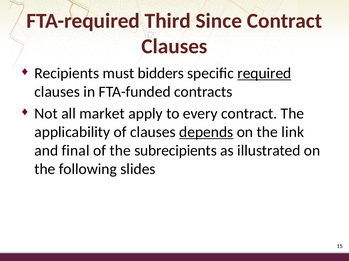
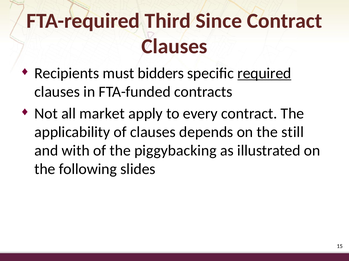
depends underline: present -> none (206, 132)
link: link -> still (293, 132)
final: final -> with (76, 151)
subrecipients: subrecipients -> piggybacking (175, 151)
